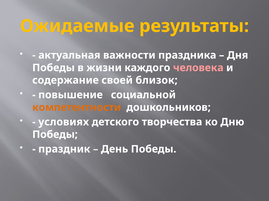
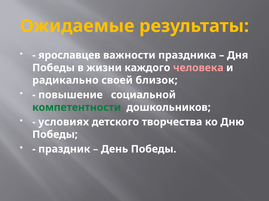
актуальная: актуальная -> ярославцев (69, 55)
содержание: содержание -> радикально (65, 81)
компетентности colour: orange -> green (77, 108)
